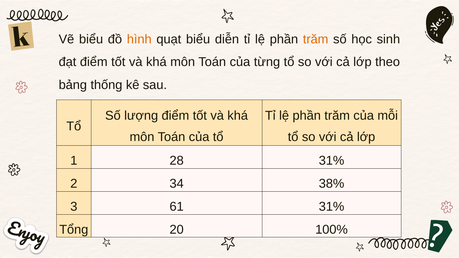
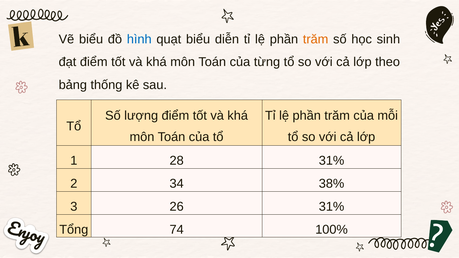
hình colour: orange -> blue (139, 39)
61: 61 -> 26 (177, 207)
20: 20 -> 74 (177, 230)
